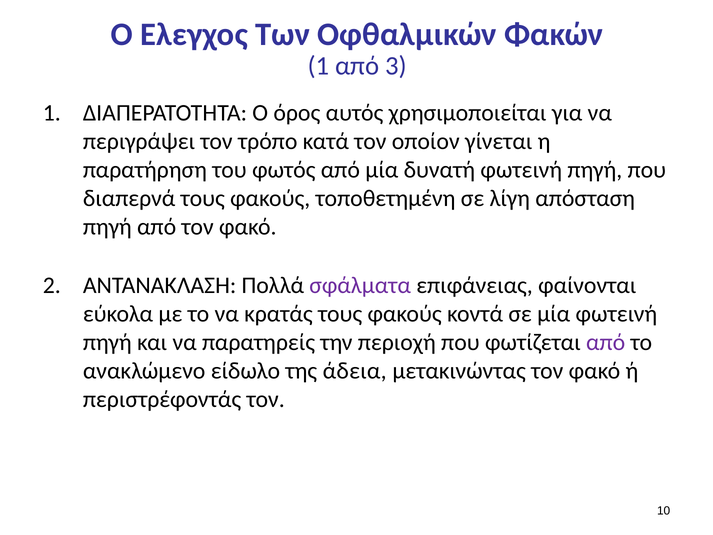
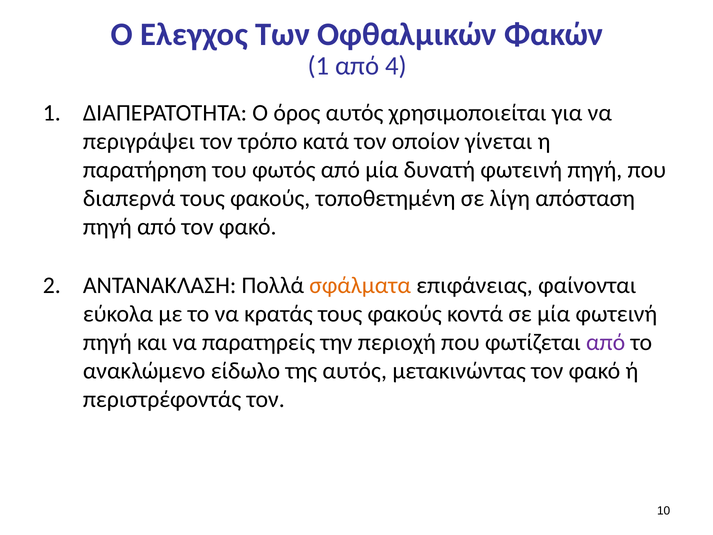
3: 3 -> 4 (396, 66)
σφάλματα colour: purple -> orange (360, 285)
της άδεια: άδεια -> αυτός (355, 371)
